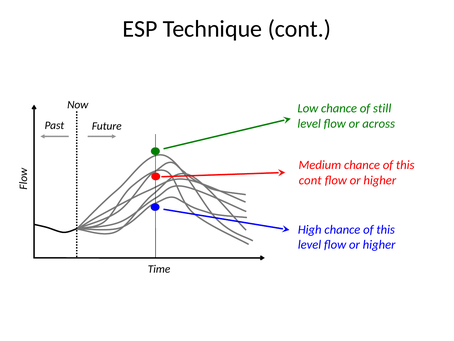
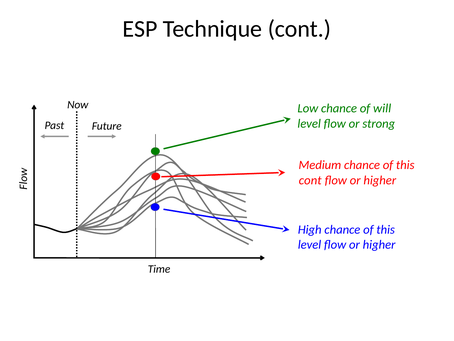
still: still -> will (382, 108)
across: across -> strong (379, 123)
